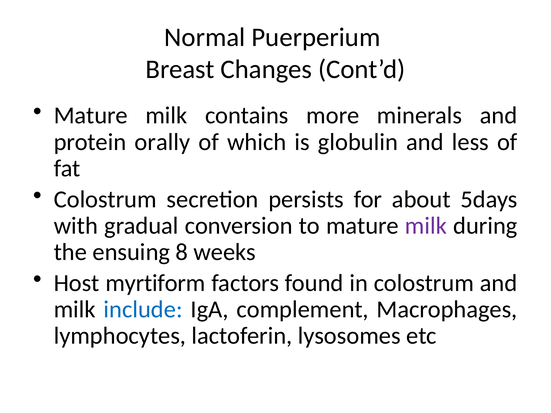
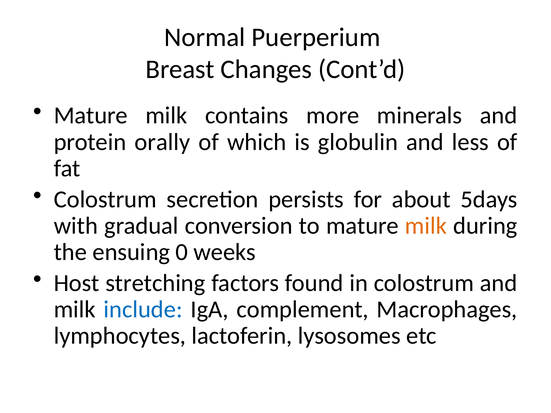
milk colour: purple -> orange (426, 226)
8: 8 -> 0 (182, 252)
myrtiform: myrtiform -> stretching (155, 283)
